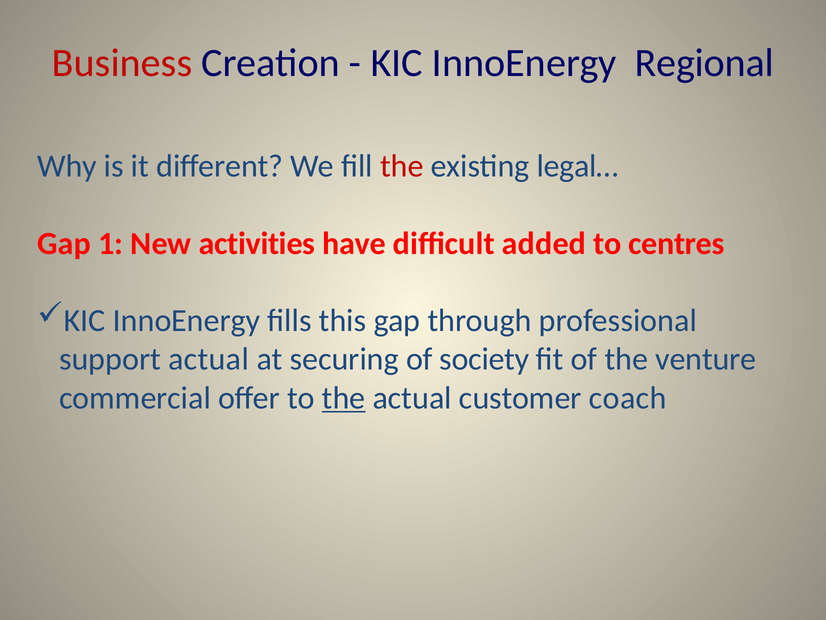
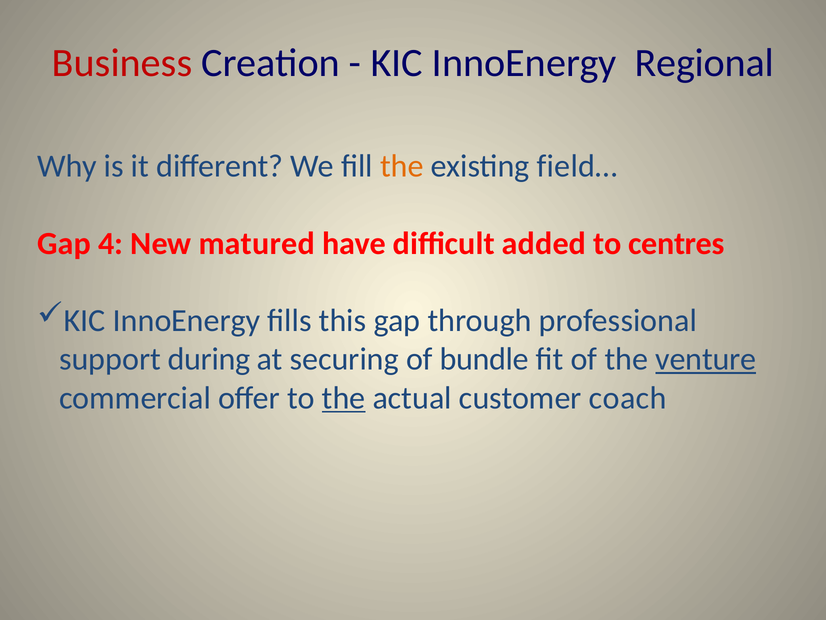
the colour: red -> orange (402, 166)
legal…: legal… -> field… (577, 166)
1: 1 -> 4 (111, 243)
activities: activities -> matured (257, 243)
support actual: actual -> during (209, 359)
society: society -> bundle (484, 359)
venture underline: none -> present (706, 359)
